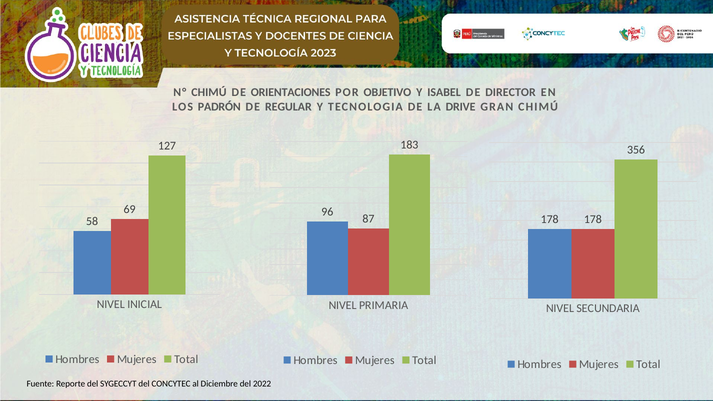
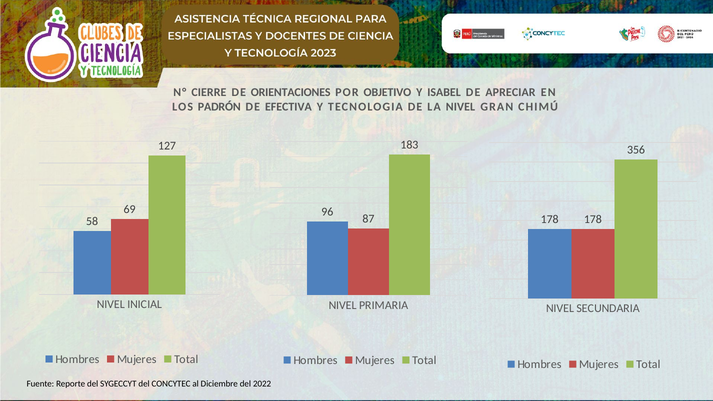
N° CHIMÚ: CHIMÚ -> CIERRE (209, 93)
DIRECTOR: DIRECTOR -> APRECIAR (510, 93)
REGULAR: REGULAR -> EFECTIVA (288, 107)
LA DRIVE: DRIVE -> NIVEL (460, 107)
